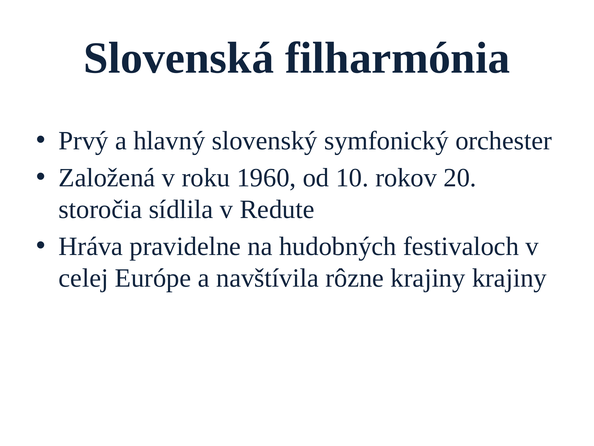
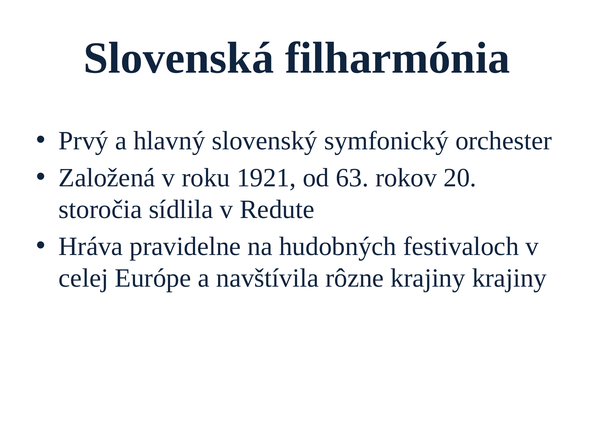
1960: 1960 -> 1921 (266, 177)
10: 10 -> 63 (352, 177)
